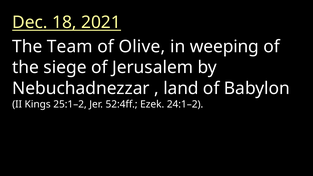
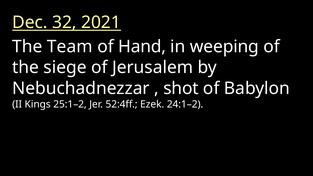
18: 18 -> 32 (64, 22)
Olive: Olive -> Hand (142, 47)
land: land -> shot (181, 88)
